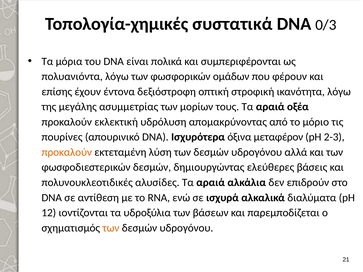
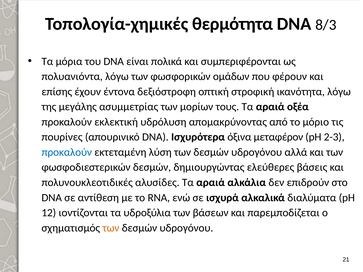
συστατικά: συστατικά -> θερμότητα (233, 24)
0/3: 0/3 -> 8/3 (326, 25)
προκαλούν colour: orange -> blue (67, 152)
